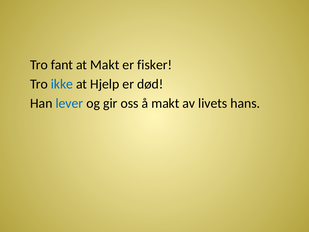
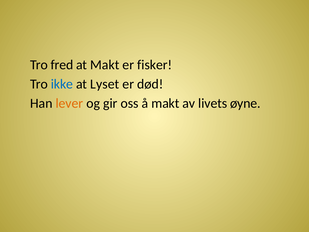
fant: fant -> fred (62, 65)
Hjelp: Hjelp -> Lyset (105, 84)
lever colour: blue -> orange (69, 103)
hans: hans -> øyne (245, 103)
